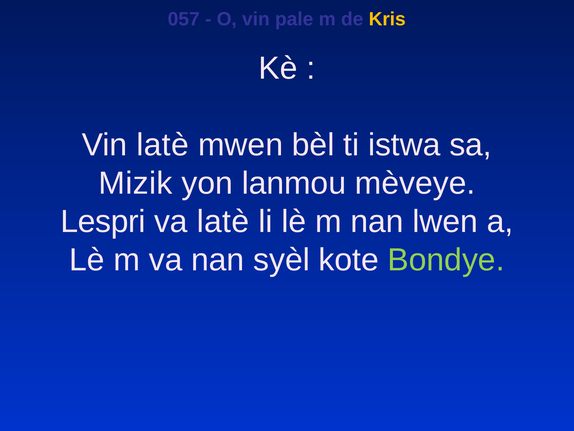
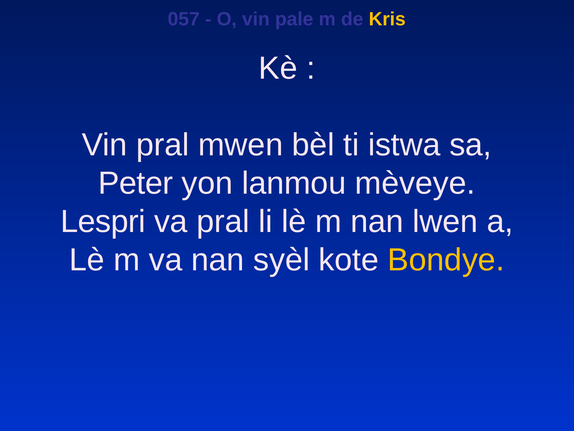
Vin latè: latè -> pral (163, 145)
Mizik: Mizik -> Peter (136, 183)
va latè: latè -> pral (223, 221)
Bondye colour: light green -> yellow (446, 260)
